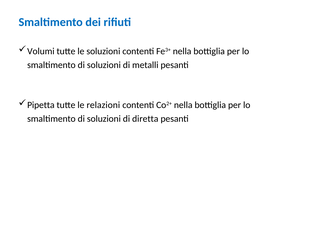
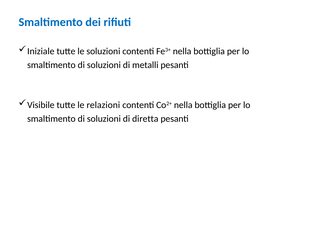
Volumi: Volumi -> Iniziale (41, 51)
Pipetta: Pipetta -> Visibile (41, 105)
